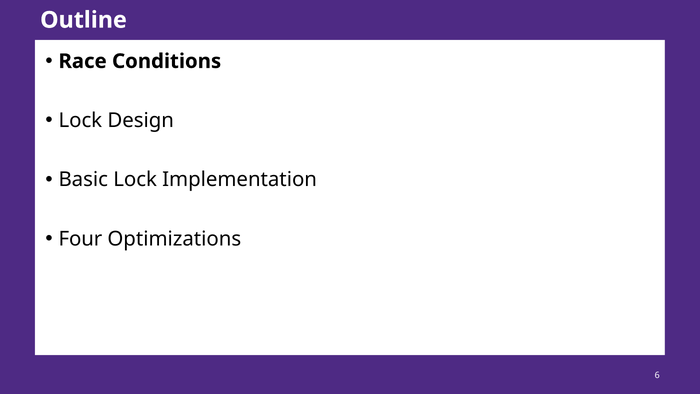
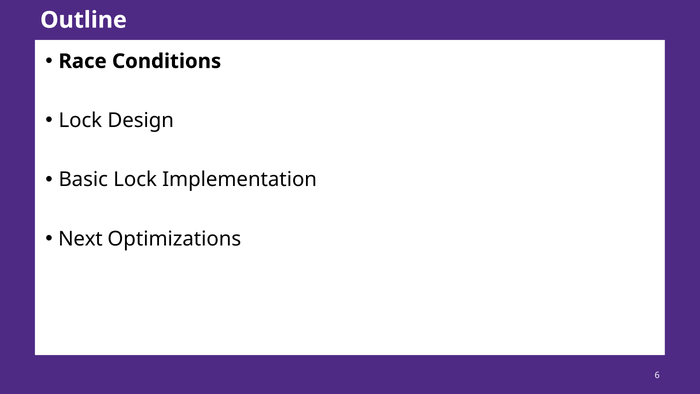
Four: Four -> Next (80, 239)
